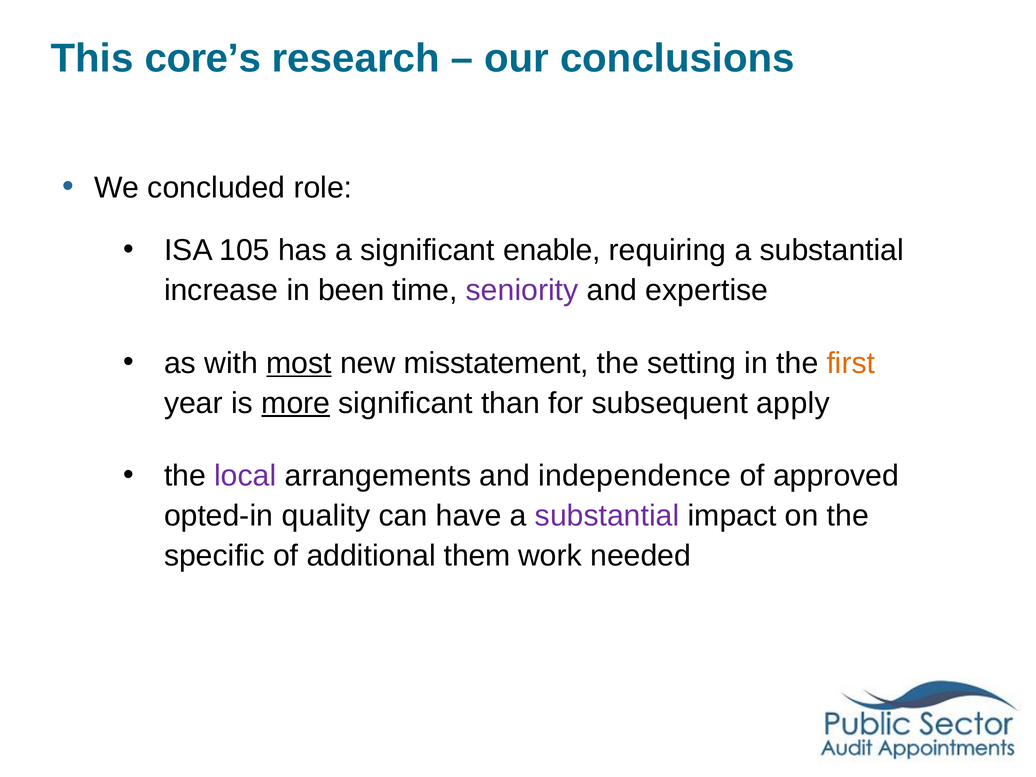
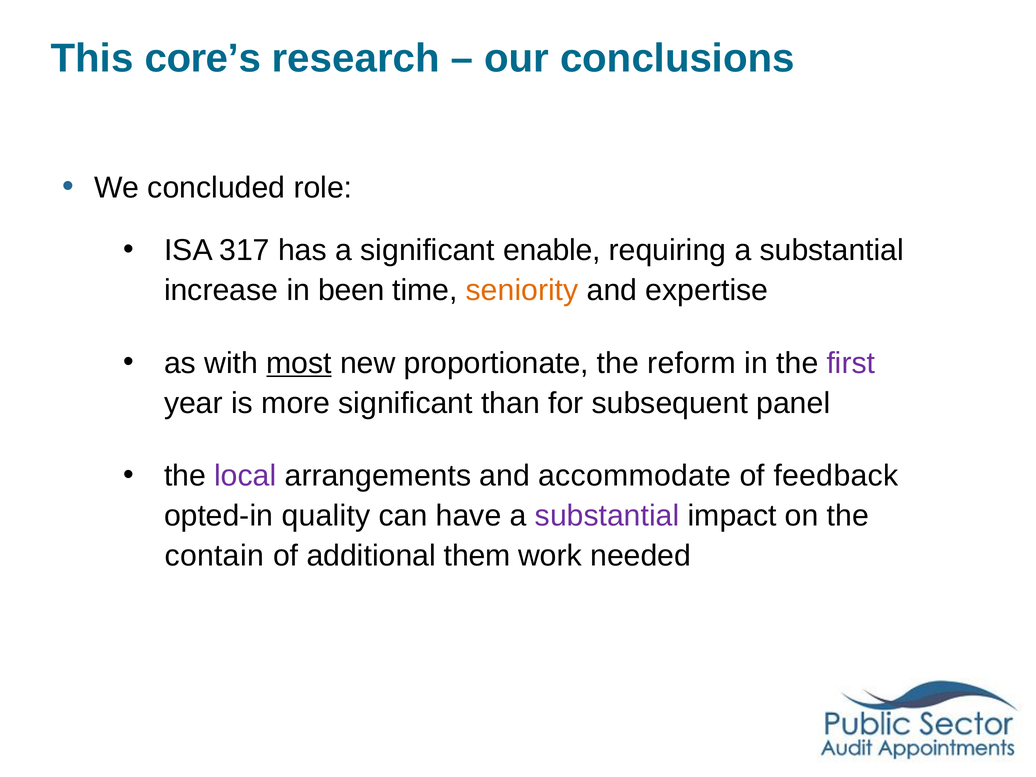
105: 105 -> 317 (245, 250)
seniority colour: purple -> orange (522, 290)
misstatement: misstatement -> proportionate (496, 363)
setting: setting -> reform (692, 363)
first colour: orange -> purple (851, 363)
more underline: present -> none (296, 403)
apply: apply -> panel (793, 403)
independence: independence -> accommodate (635, 476)
approved: approved -> feedback (836, 476)
specific: specific -> contain (214, 556)
